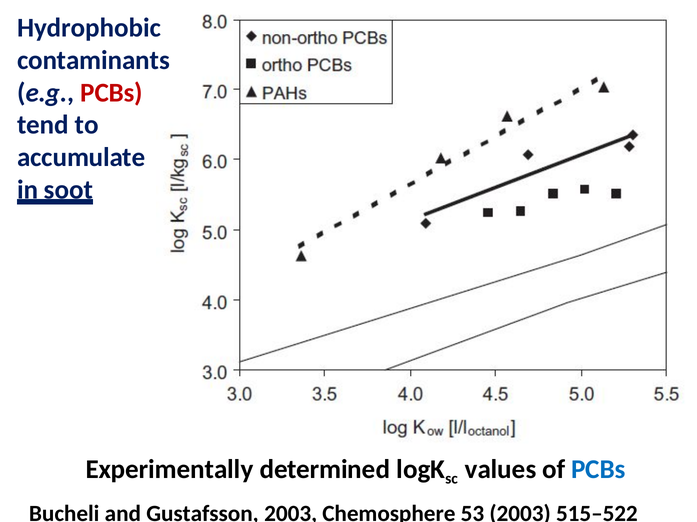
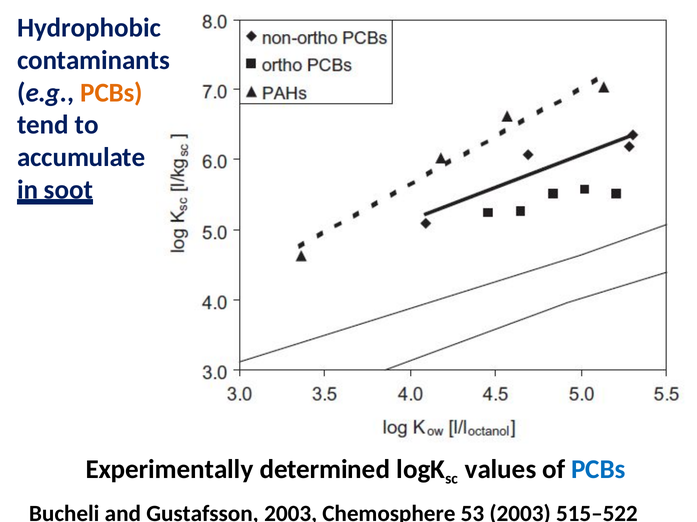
PCBs colour: red -> orange (112, 93)
